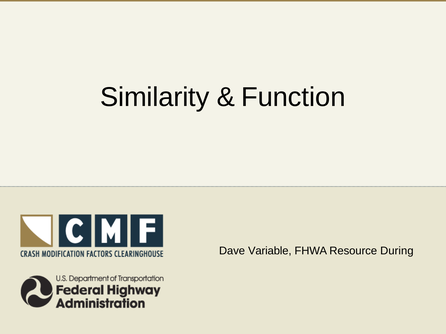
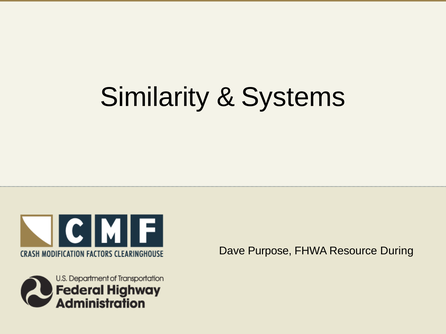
Function: Function -> Systems (293, 97)
Variable: Variable -> Purpose (270, 251)
